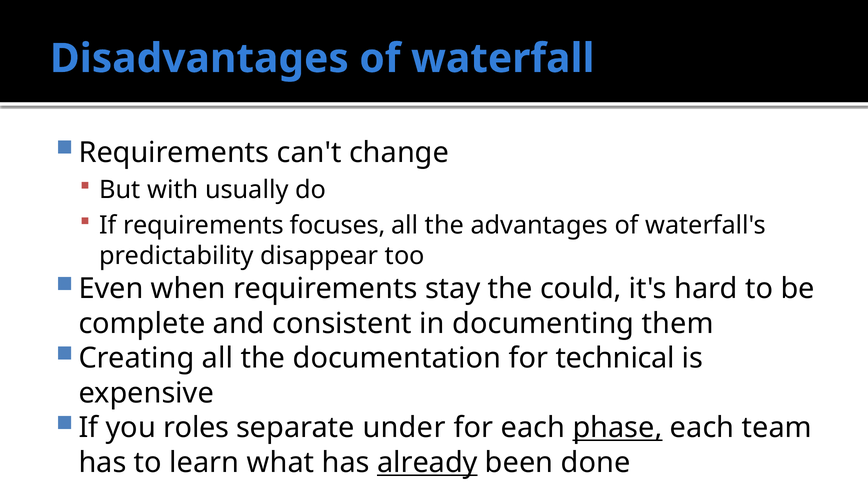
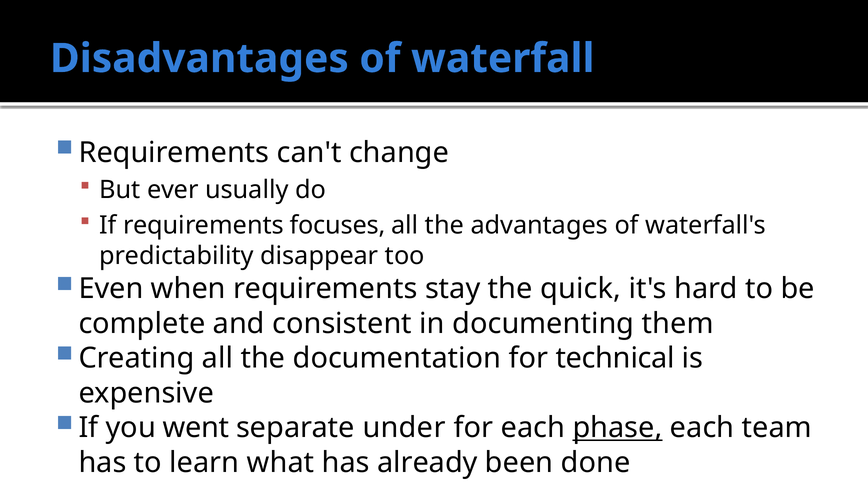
with: with -> ever (173, 190)
could: could -> quick (581, 288)
roles: roles -> went (196, 427)
already underline: present -> none (427, 462)
